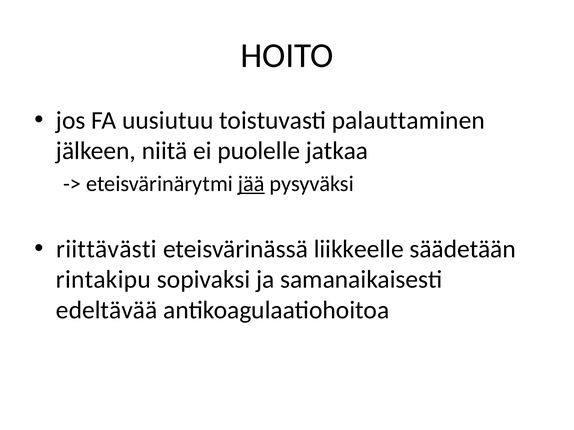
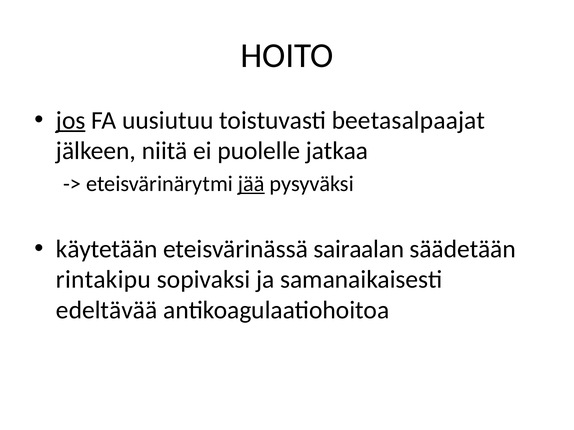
jos underline: none -> present (71, 120)
palauttaminen: palauttaminen -> beetasalpaajat (408, 120)
riittävästi: riittävästi -> käytetään (107, 249)
liikkeelle: liikkeelle -> sairaalan (359, 249)
